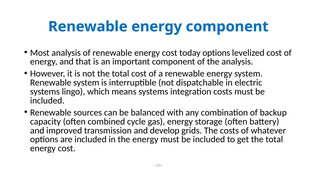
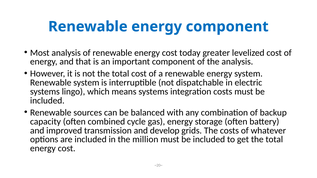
today options: options -> greater (216, 53)
the energy: energy -> million (145, 140)
